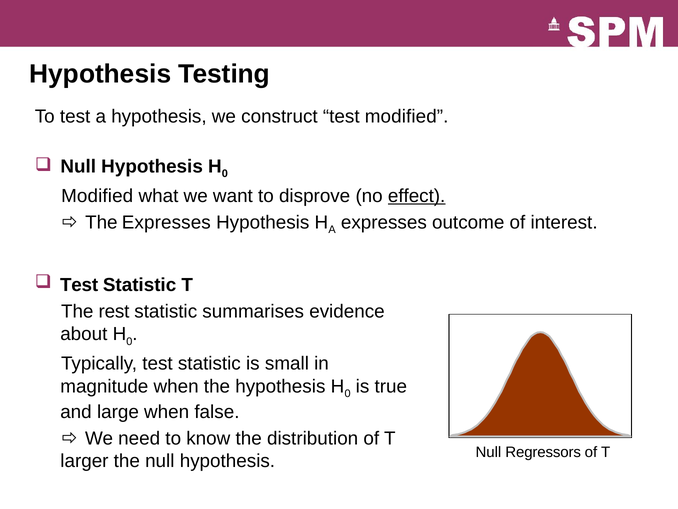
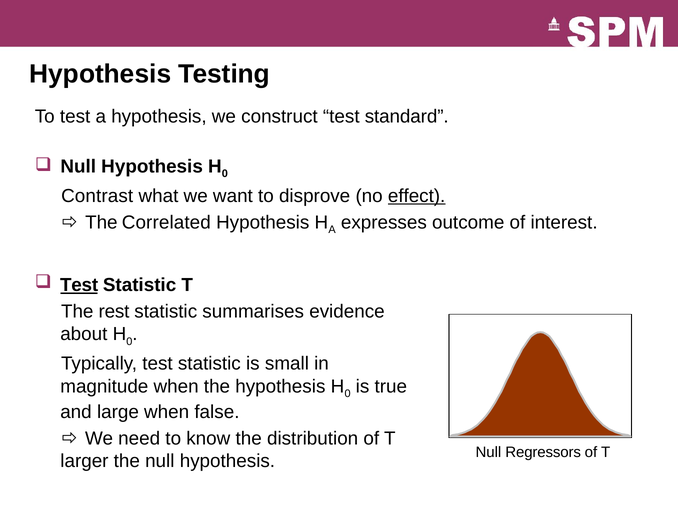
test modified: modified -> standard (407, 116)
Modified: Modified -> Contrast (97, 196)
The Expresses: Expresses -> Correlated (166, 222)
Test underline: none -> present (79, 285)
